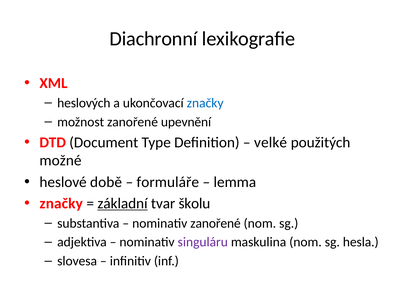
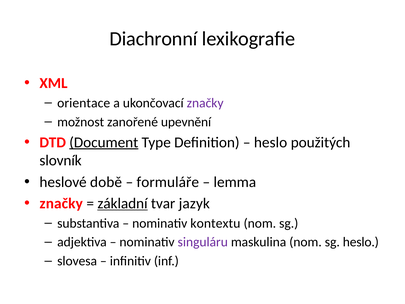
heslových: heslových -> orientace (84, 103)
značky colour: blue -> purple (205, 103)
Document underline: none -> present (104, 142)
velké: velké -> heslo (271, 142)
možné: možné -> slovník (61, 161)
školu: školu -> jazyk (194, 203)
nominativ zanořené: zanořené -> kontextu (215, 223)
sg hesla: hesla -> heslo (361, 242)
